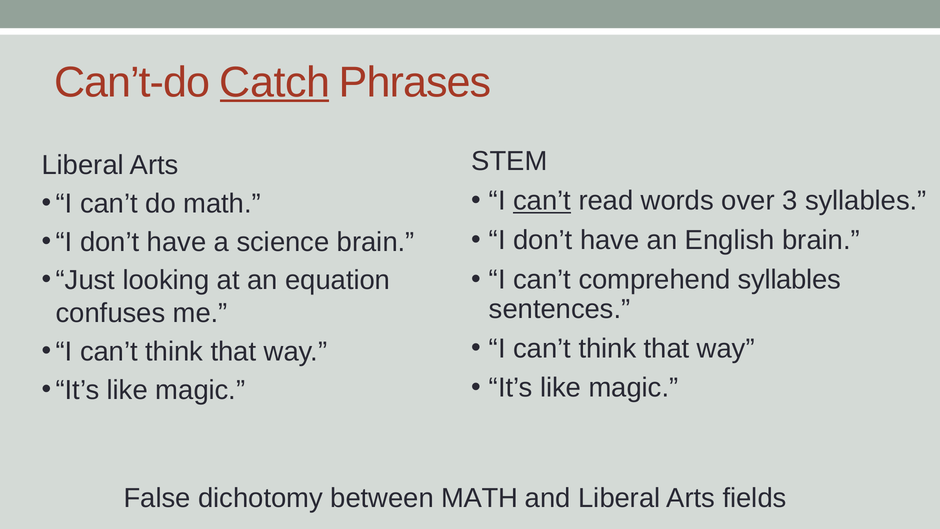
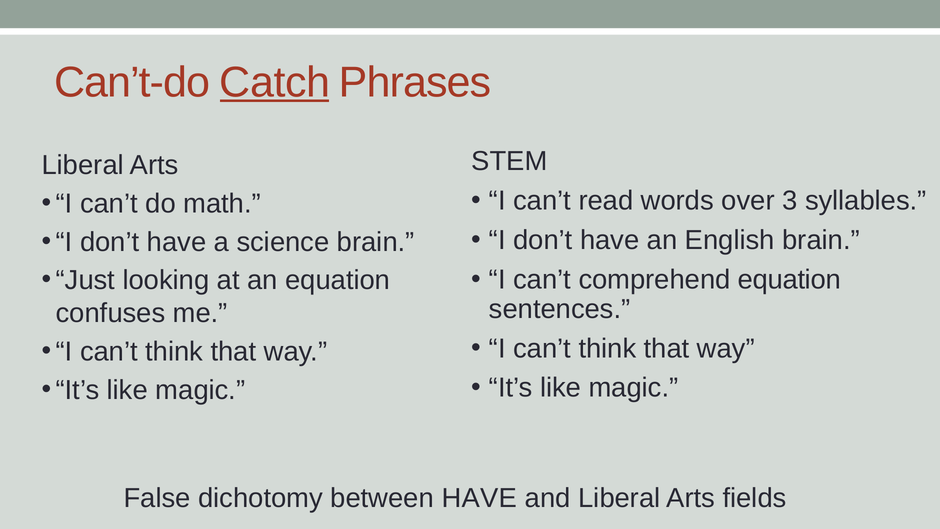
can’t underline: present -> none (542, 201)
comprehend syllables: syllables -> equation (789, 279)
between MATH: MATH -> HAVE (479, 498)
